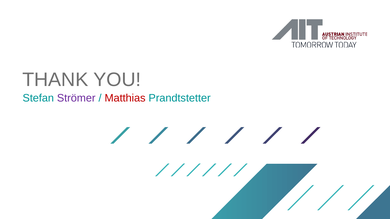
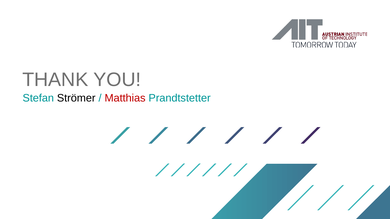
Strömer colour: purple -> black (76, 98)
